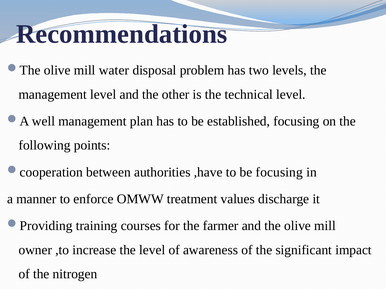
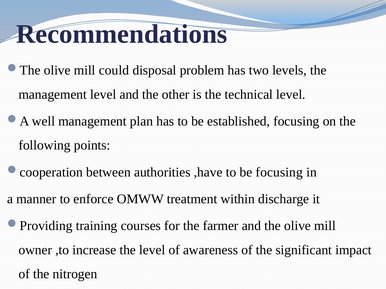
water: water -> could (114, 70)
values: values -> within (238, 199)
